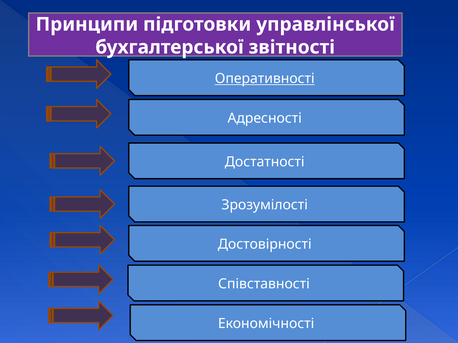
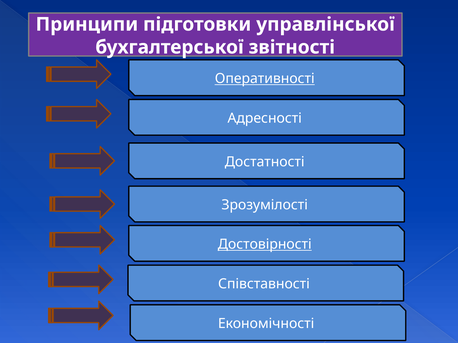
Достовірності underline: none -> present (265, 245)
